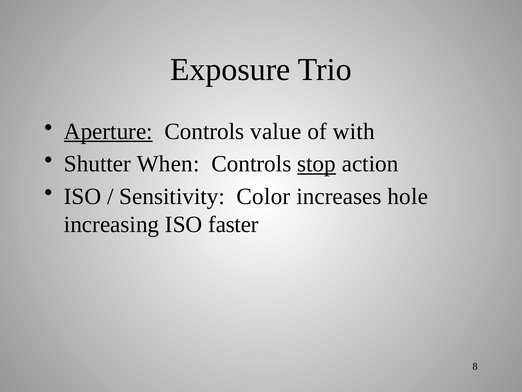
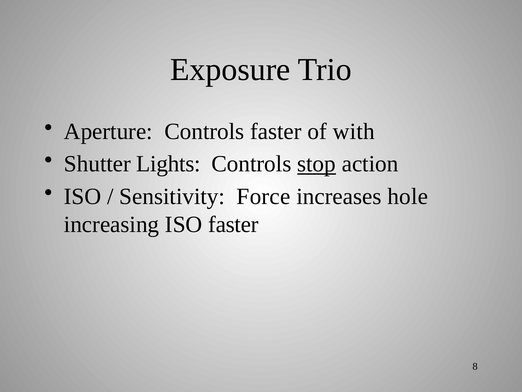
Aperture underline: present -> none (108, 131)
Controls value: value -> faster (276, 131)
When: When -> Lights (168, 164)
Color: Color -> Force (264, 196)
